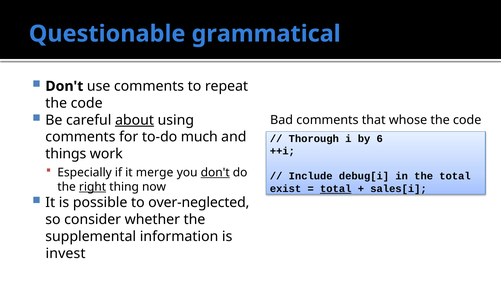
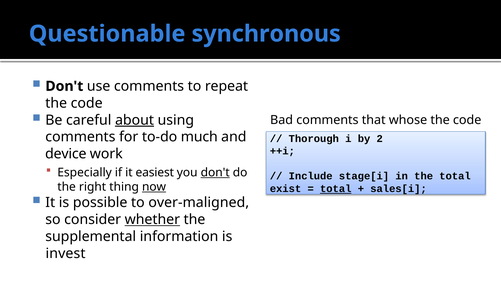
grammatical: grammatical -> synchronous (266, 34)
6: 6 -> 2 (380, 138)
things: things -> device (66, 154)
merge: merge -> easiest (155, 172)
debug[i: debug[i -> stage[i (364, 176)
right underline: present -> none (93, 187)
now underline: none -> present (154, 187)
over-neglected: over-neglected -> over-maligned (199, 202)
whether underline: none -> present (152, 219)
